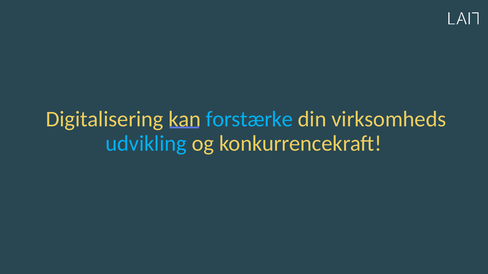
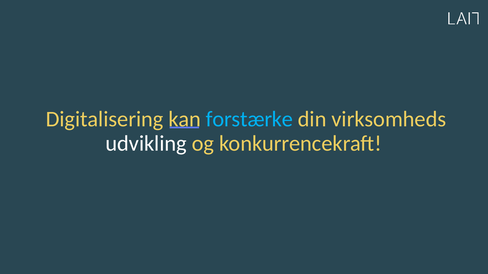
udvikling colour: light blue -> white (146, 144)
